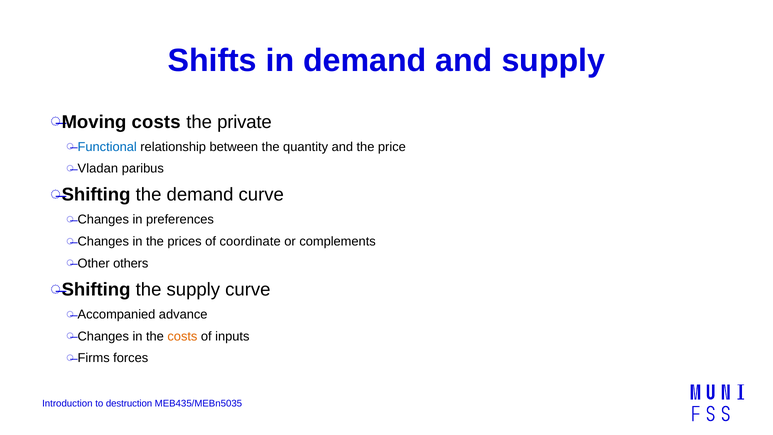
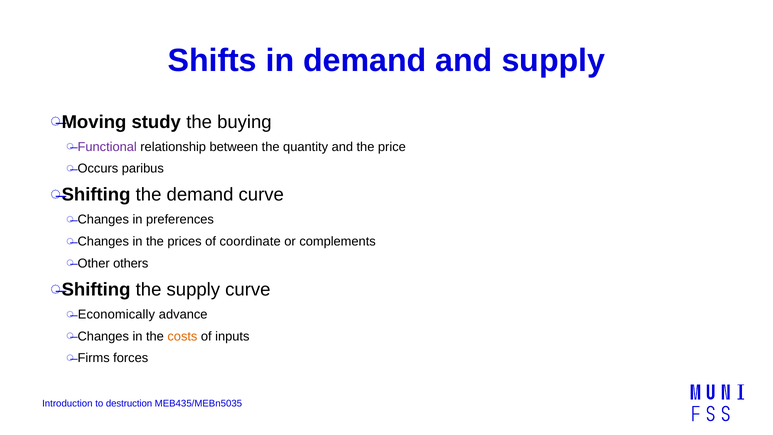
costs: costs -> study (156, 122)
private: private -> buying (244, 122)
Functional colour: blue -> purple (107, 147)
Vladan: Vladan -> Occurs (98, 169)
Accompanied: Accompanied -> Economically (116, 314)
